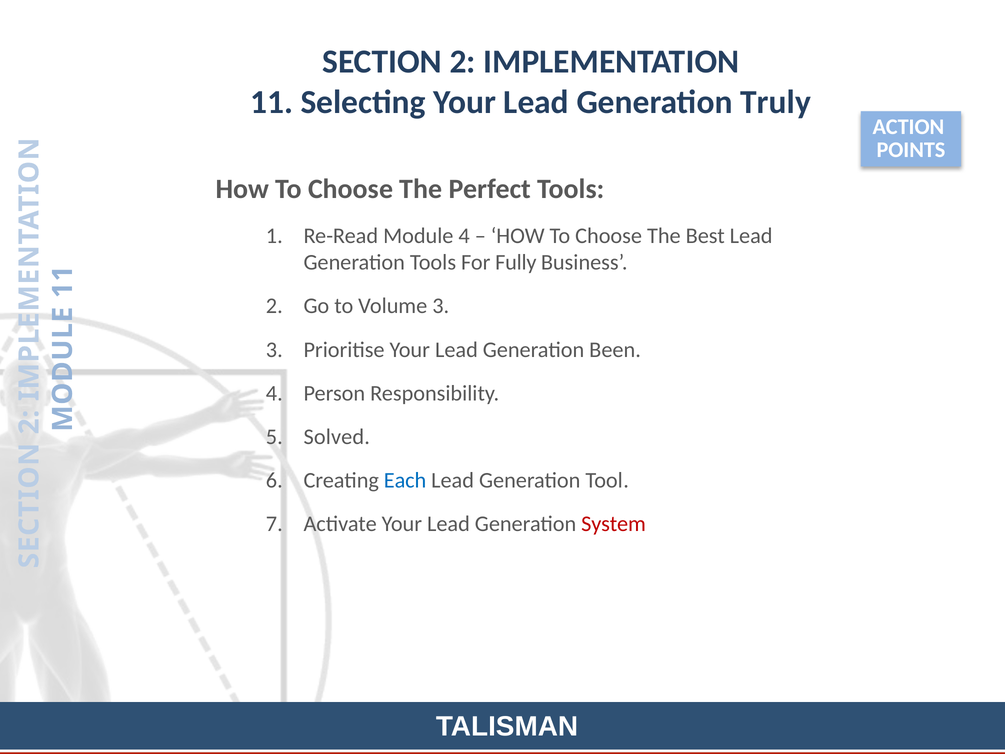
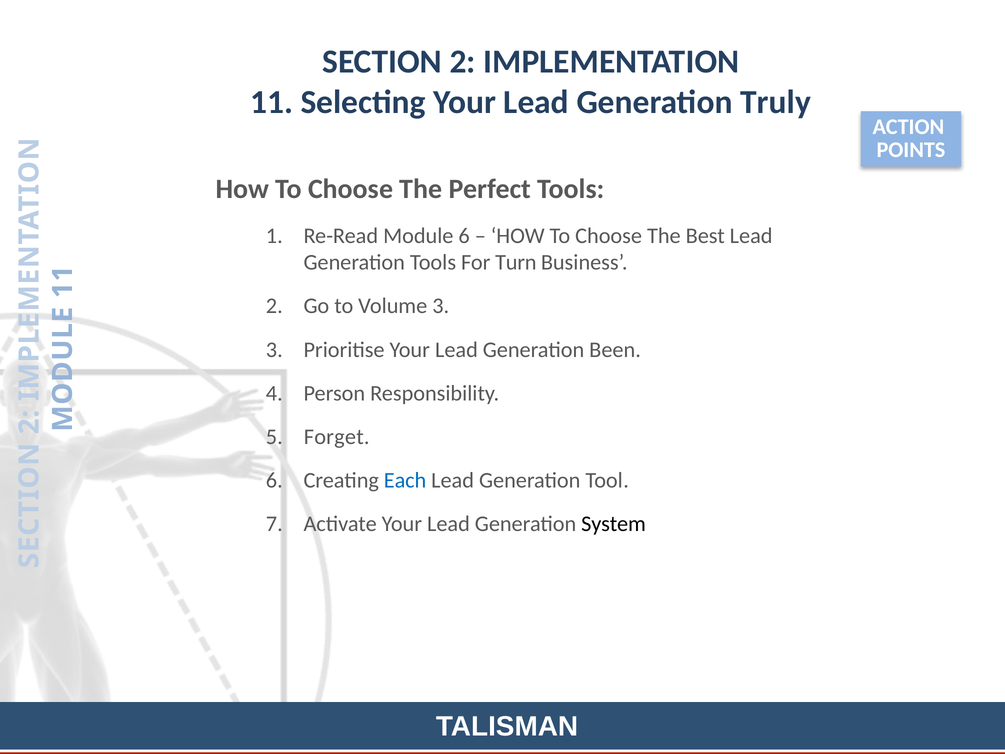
Module 4: 4 -> 6 (464, 236)
Fully: Fully -> Turn (516, 262)
Solved: Solved -> Forget (337, 437)
System colour: red -> black (614, 524)
